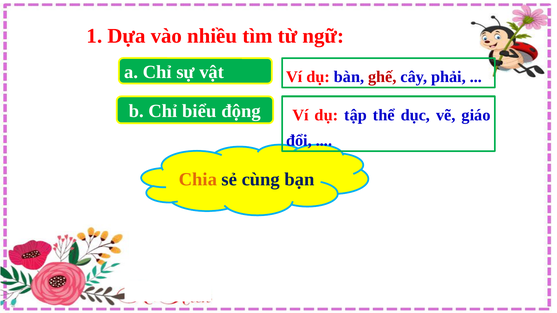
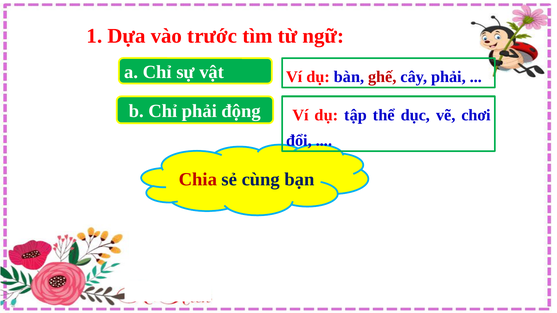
nhiều: nhiều -> trước (212, 36)
Chỉ biểu: biểu -> phải (199, 111)
giáo: giáo -> chơi (476, 115)
Chia colour: orange -> red (198, 180)
